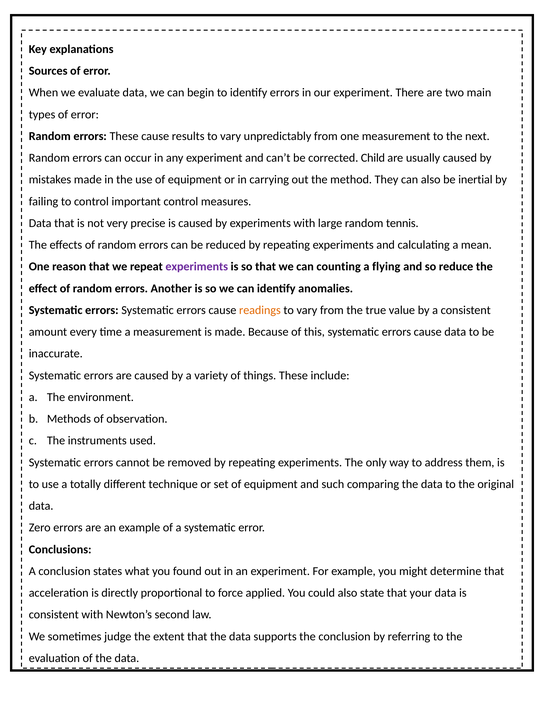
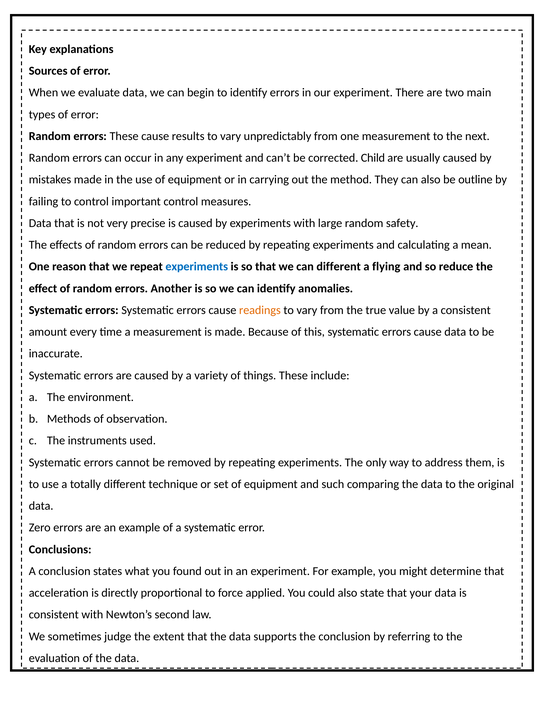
inertial: inertial -> outline (475, 180)
tennis: tennis -> safety (402, 223)
experiments colour: purple -> blue (197, 267)
can counting: counting -> different (339, 267)
